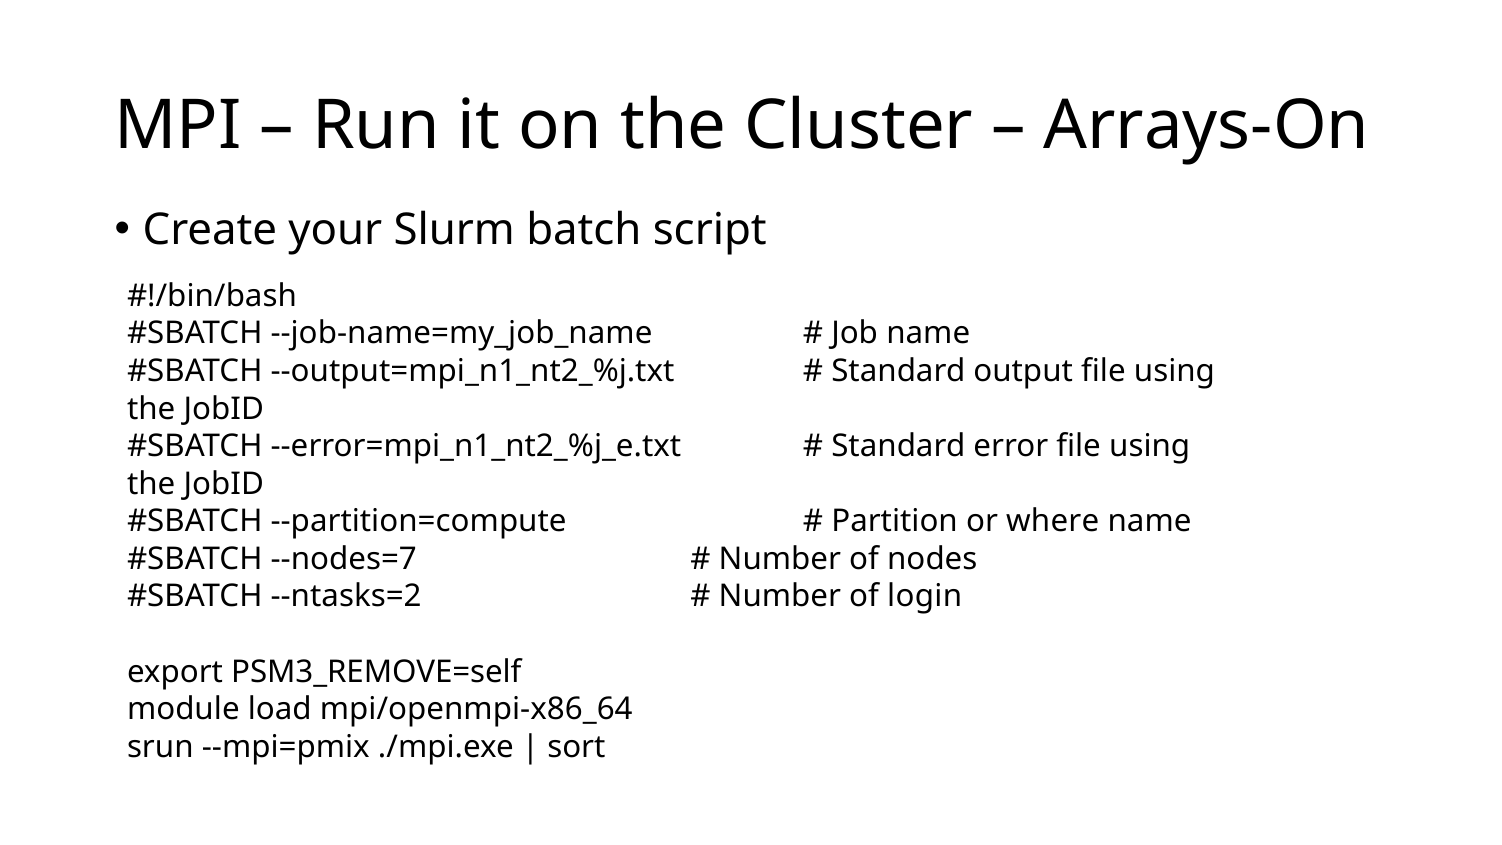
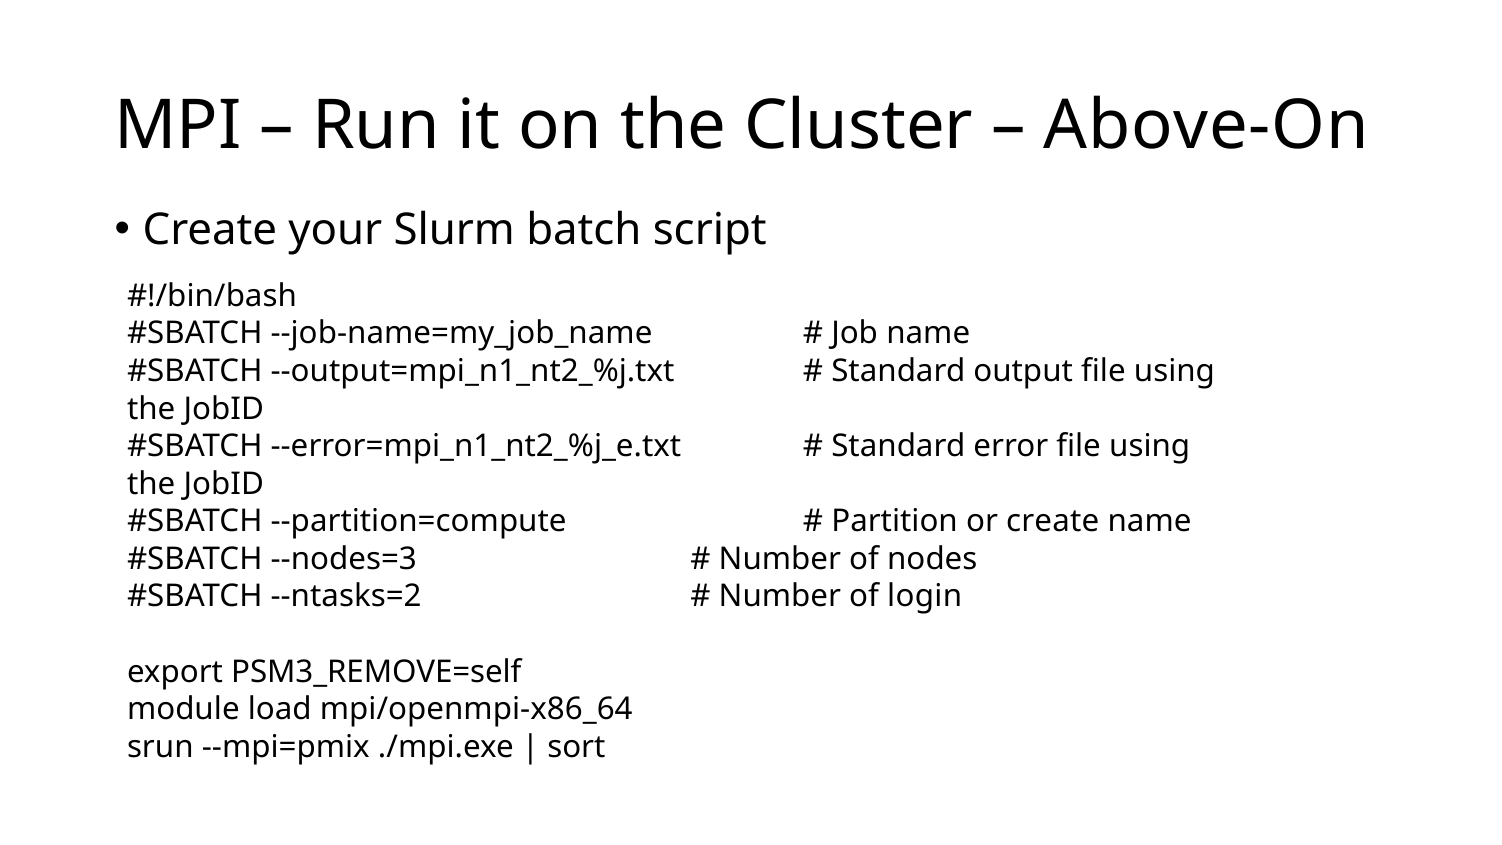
Arrays-On: Arrays-On -> Above-On (1206, 126)
or where: where -> create (1053, 521)
--nodes=7: --nodes=7 -> --nodes=3 (344, 559)
